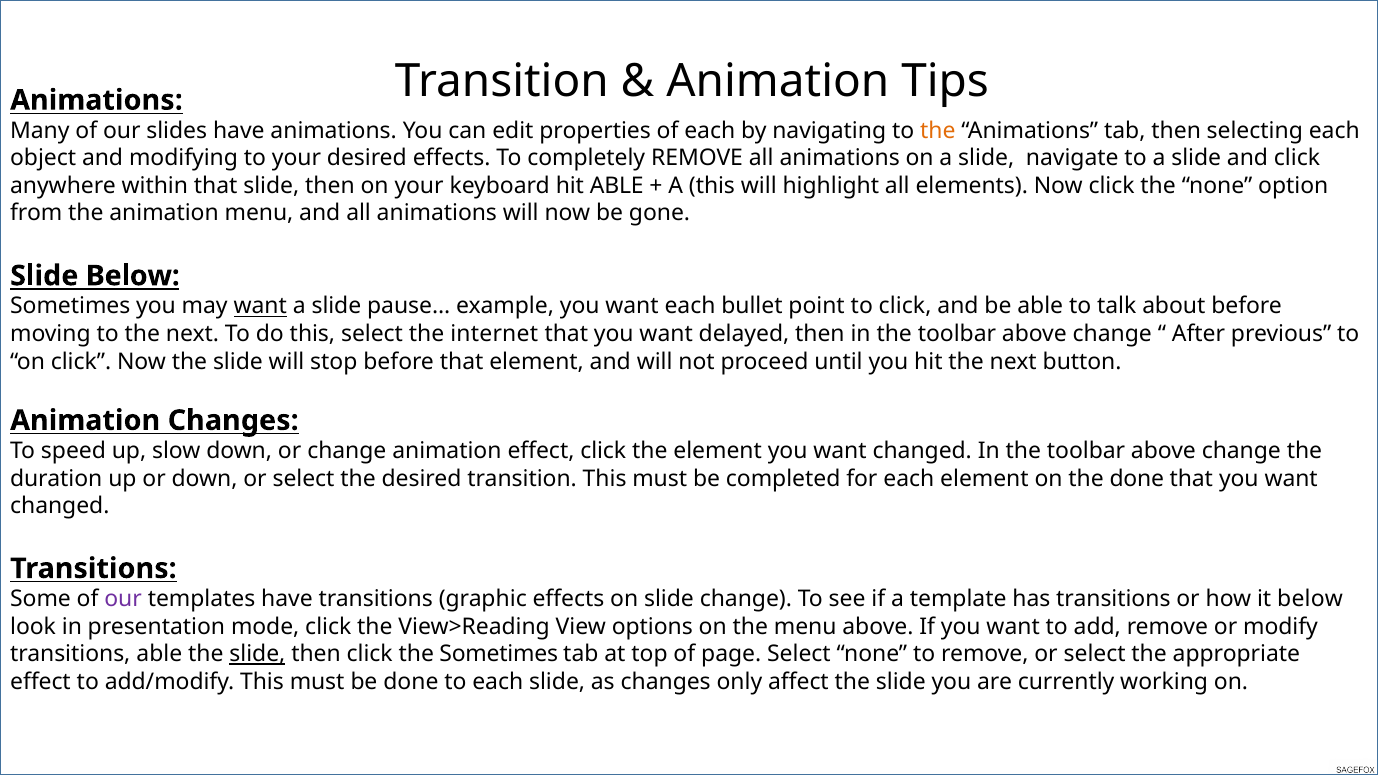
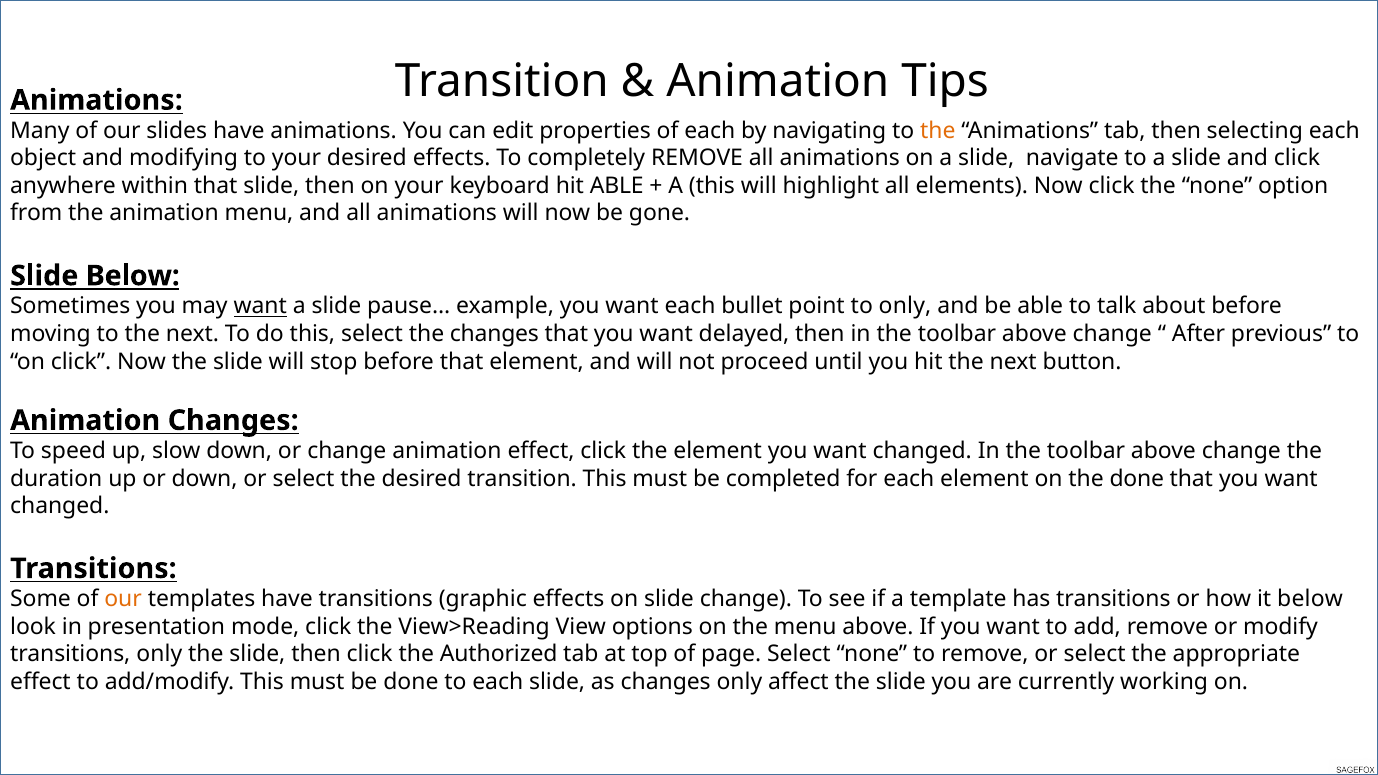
to click: click -> only (905, 306)
the internet: internet -> changes (494, 334)
our colour: purple -> orange (123, 599)
transitions able: able -> only (159, 654)
slide underline: present -> none (257, 654)
the Sometimes: Sometimes -> Authorized (499, 654)
